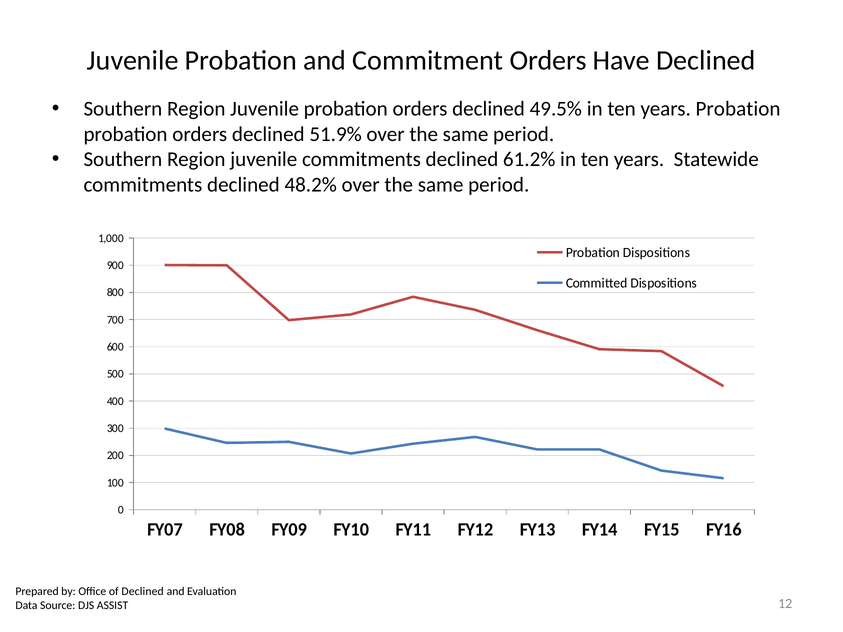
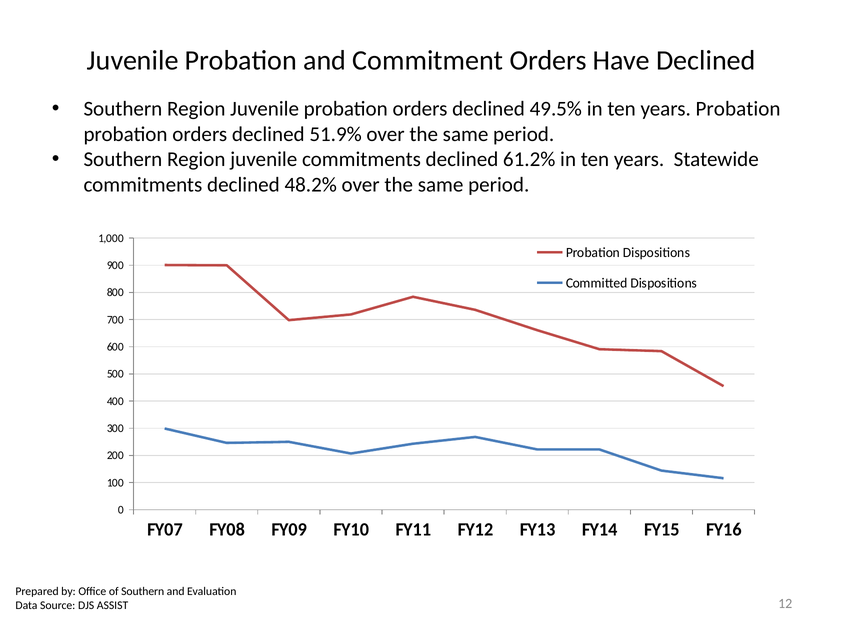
of Declined: Declined -> Southern (143, 592)
